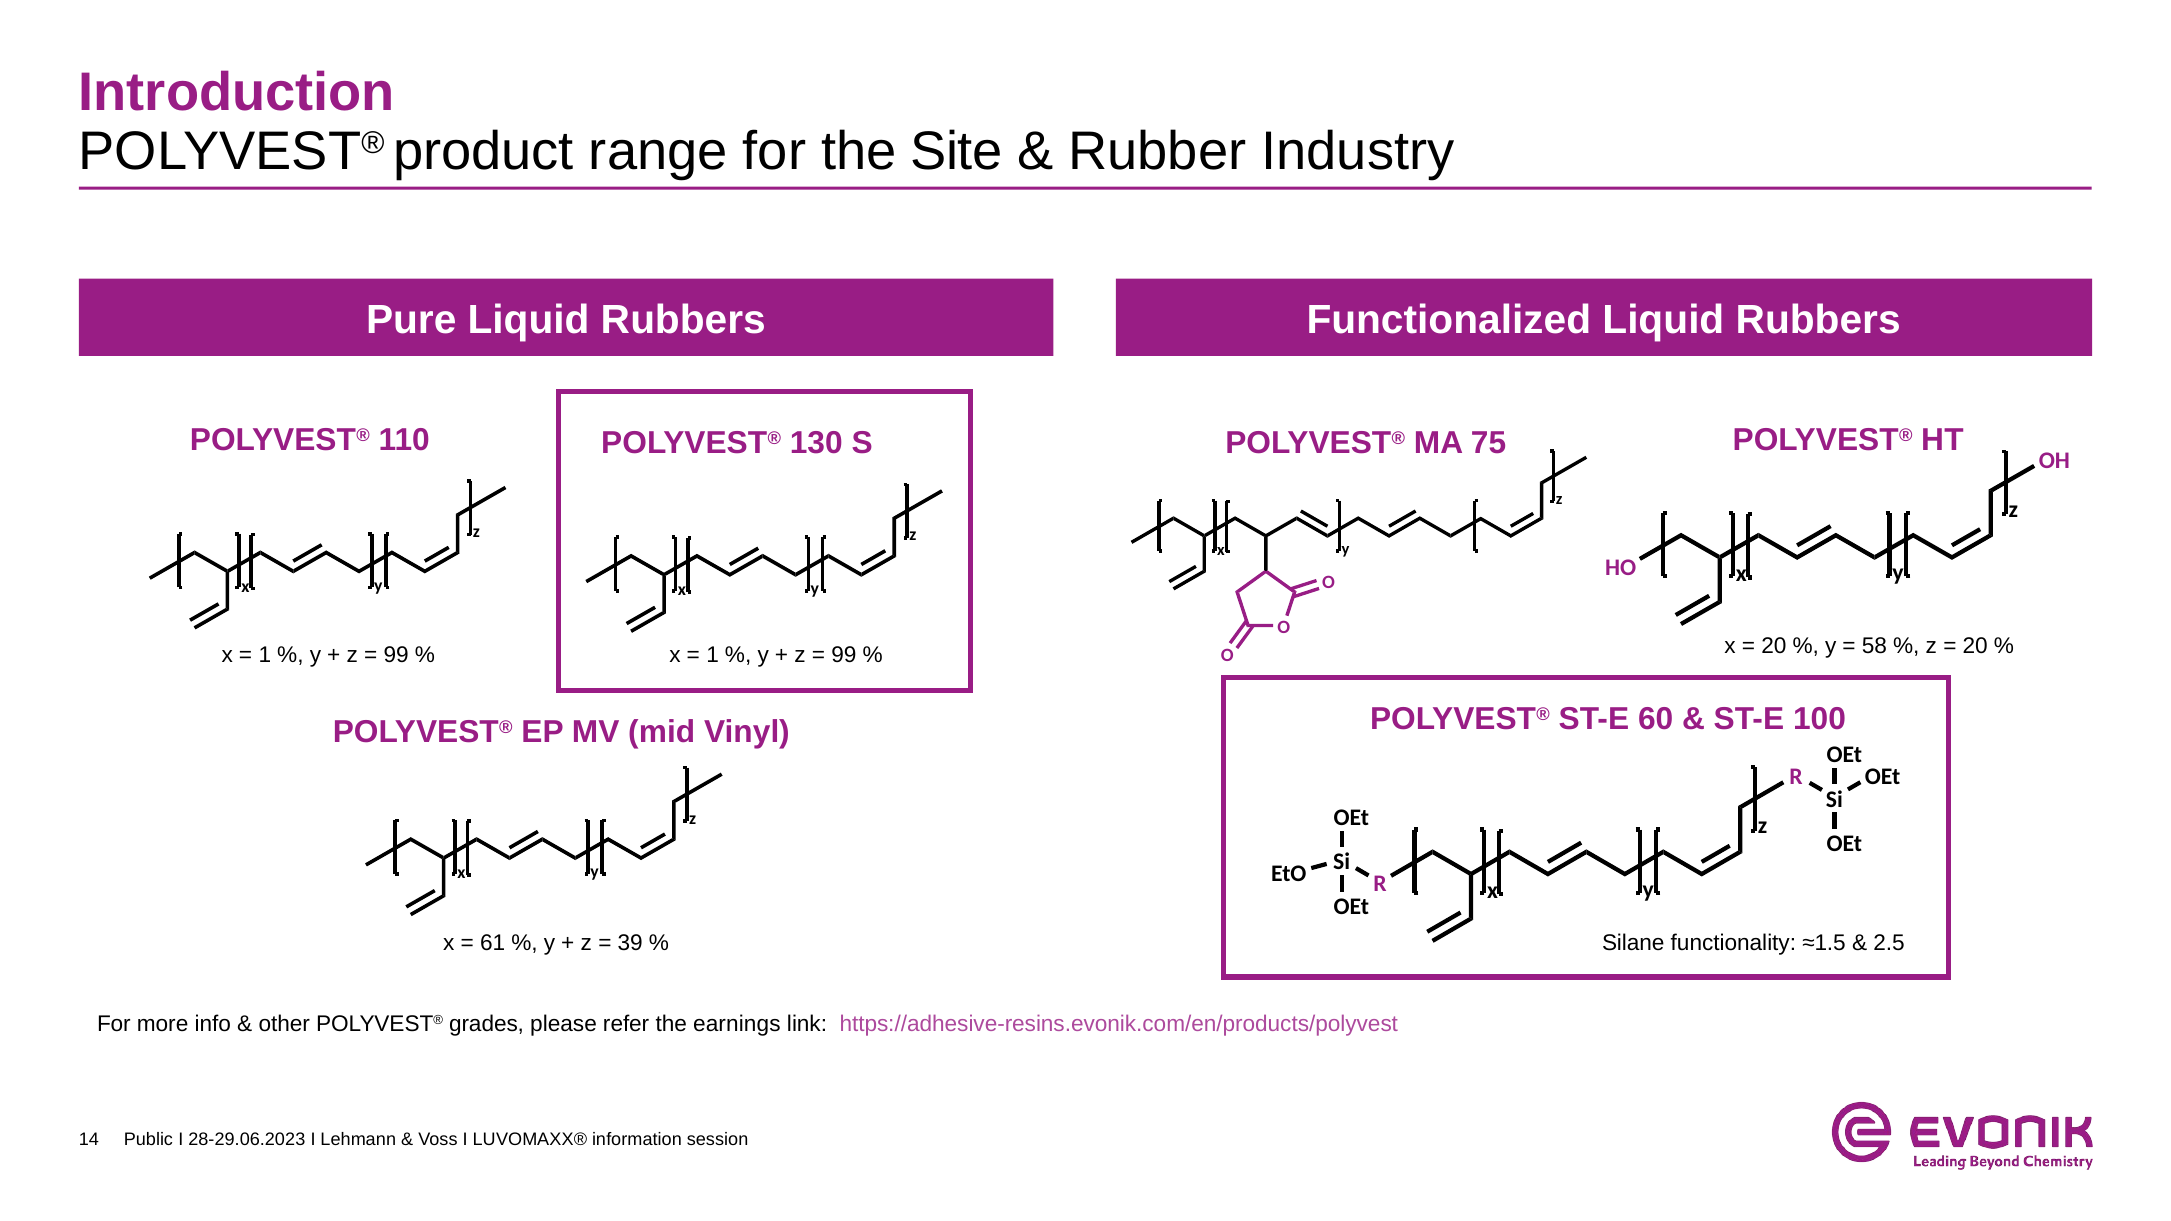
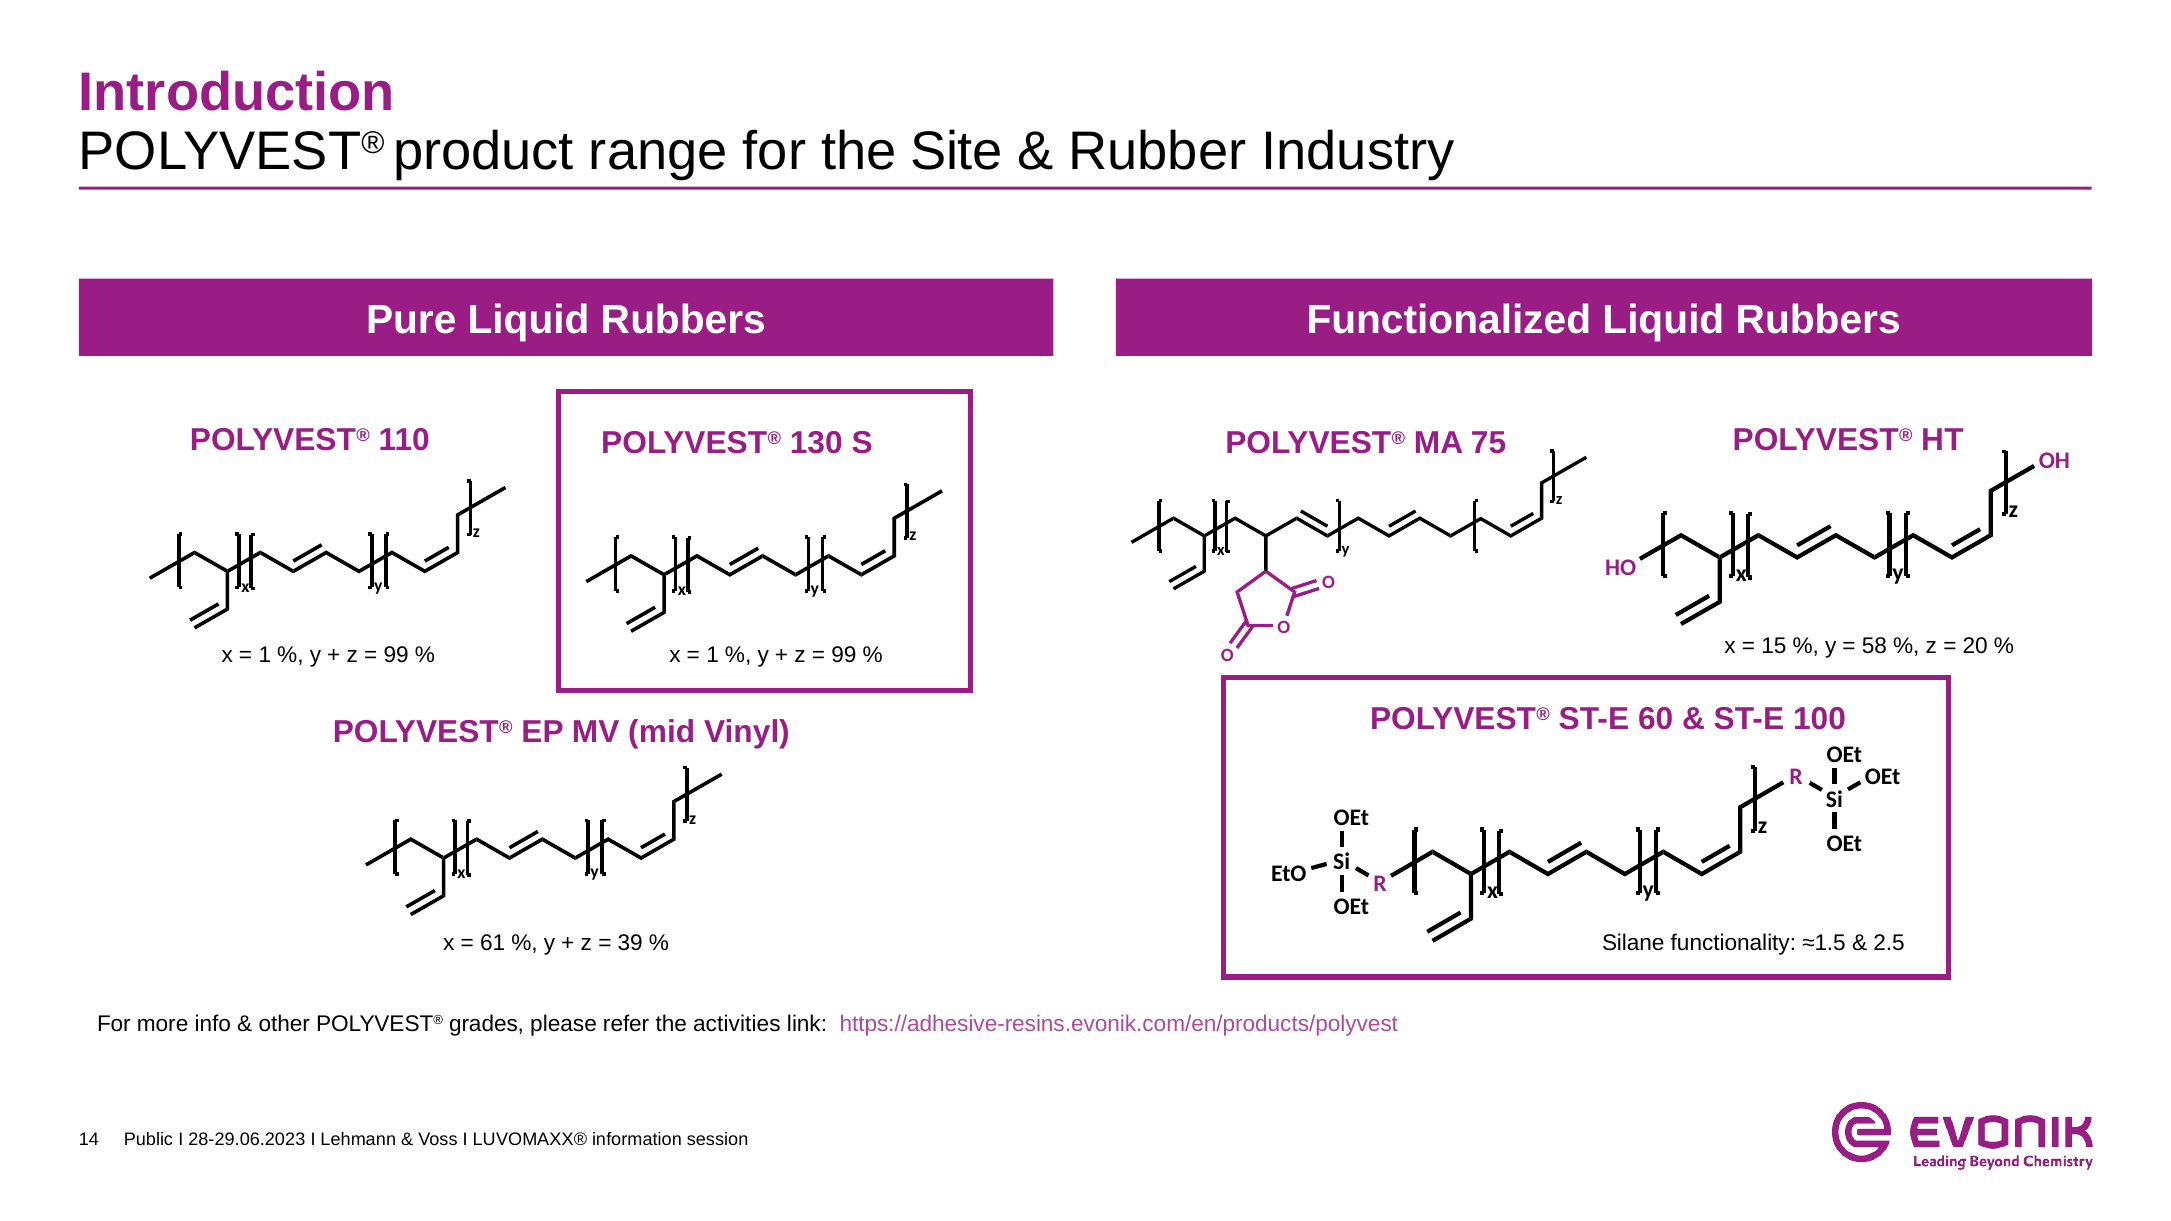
20: 20 -> 15 (1774, 646)
earnings: earnings -> activities (737, 1024)
